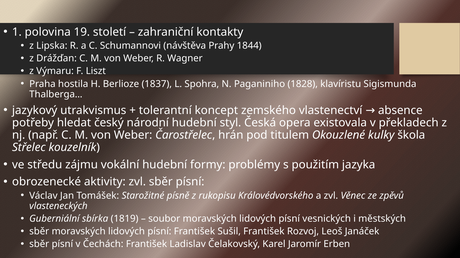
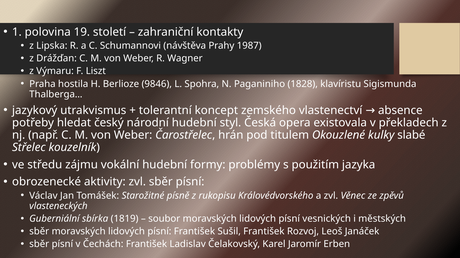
1844: 1844 -> 1987 (249, 46)
1837: 1837 -> 9846 (157, 84)
škola: škola -> slabé (411, 135)
